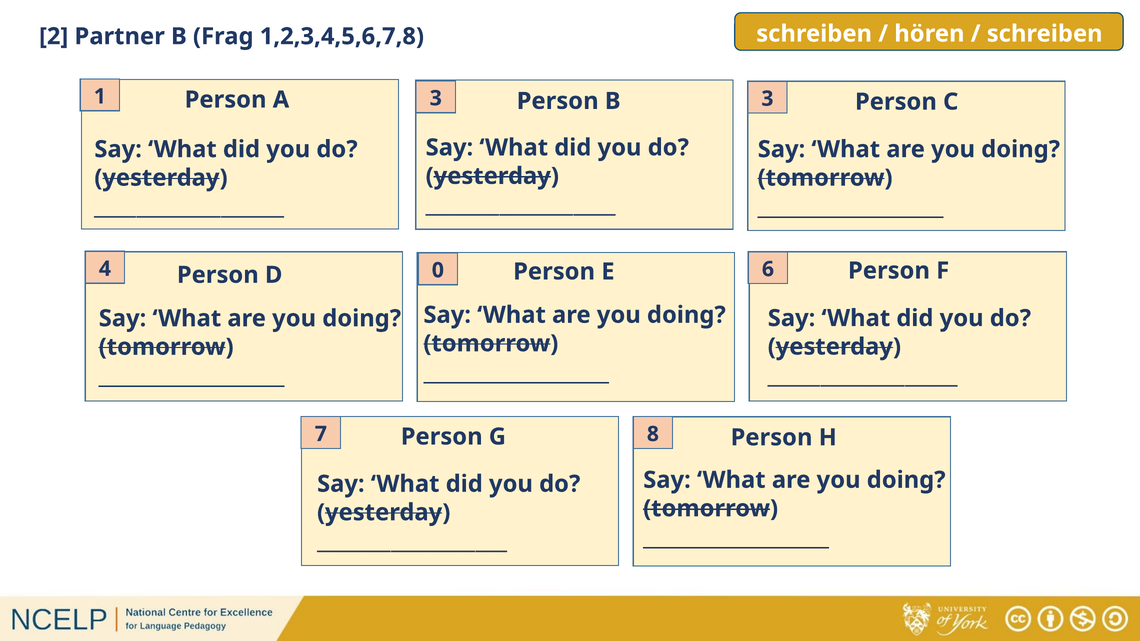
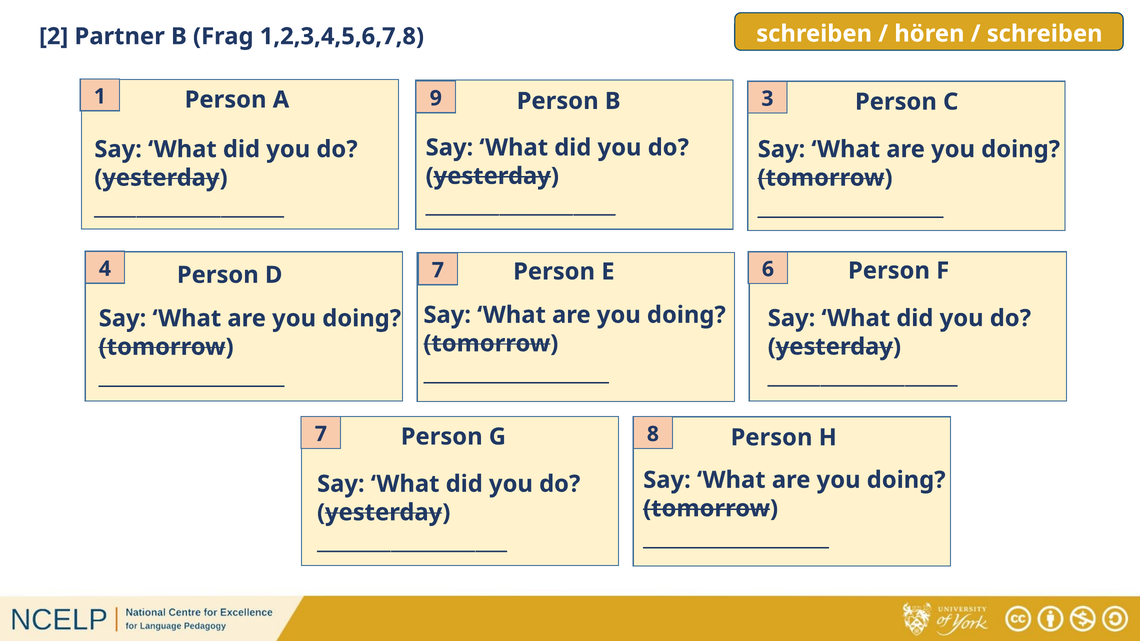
1 3: 3 -> 9 (436, 98)
4 0: 0 -> 7 (438, 270)
